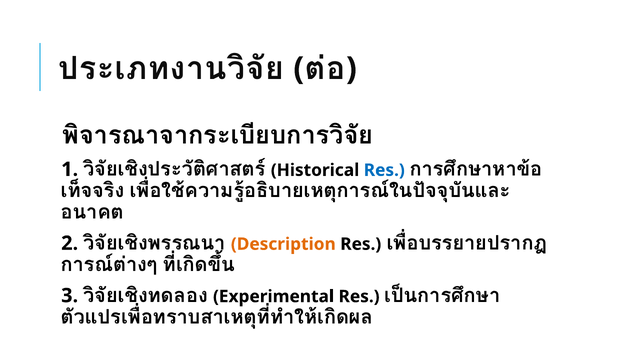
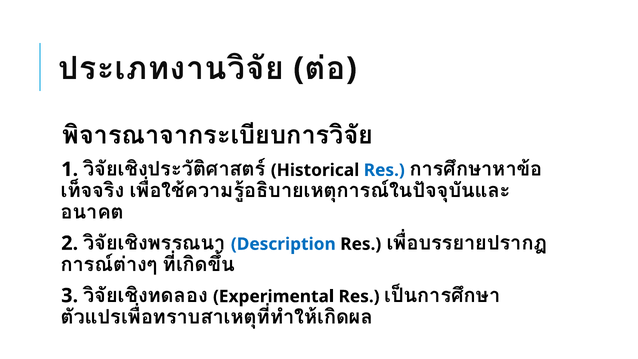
Description colour: orange -> blue (283, 244)
